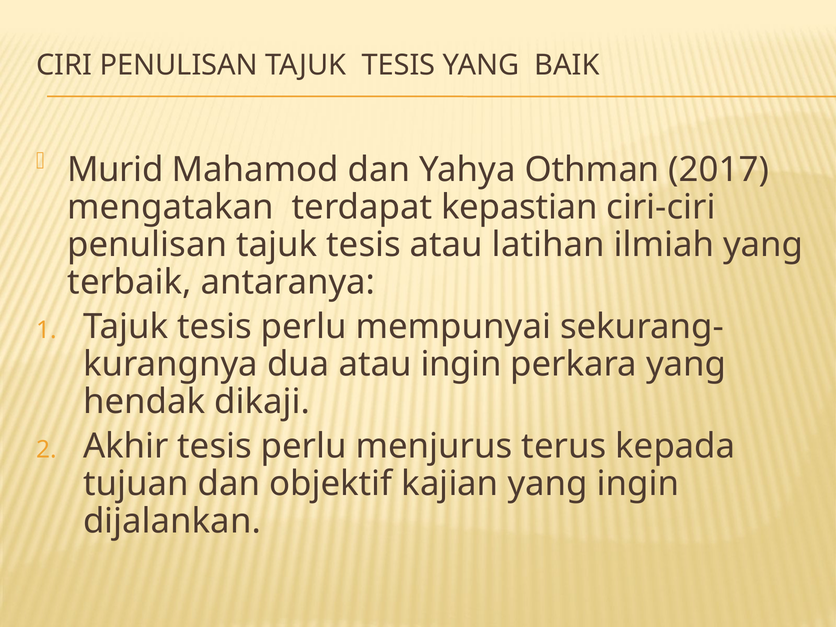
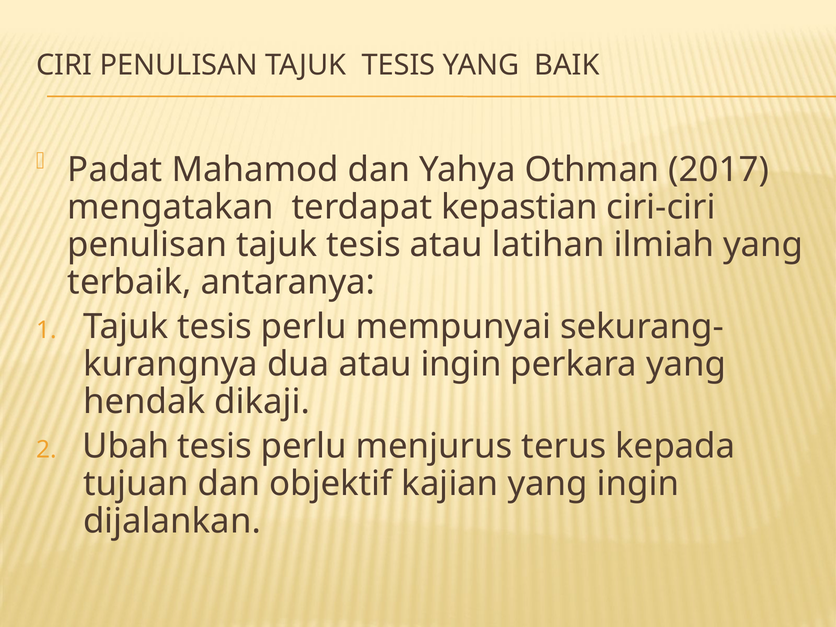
Murid: Murid -> Padat (115, 170)
Akhir: Akhir -> Ubah (126, 446)
